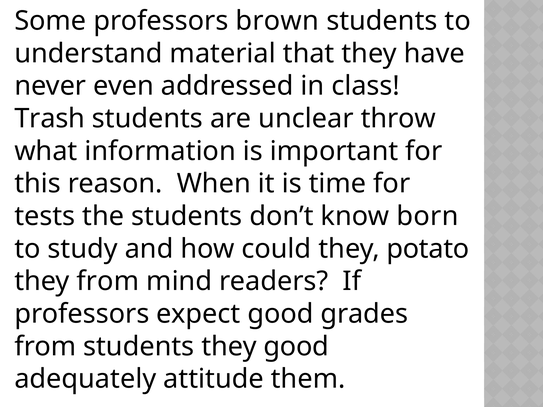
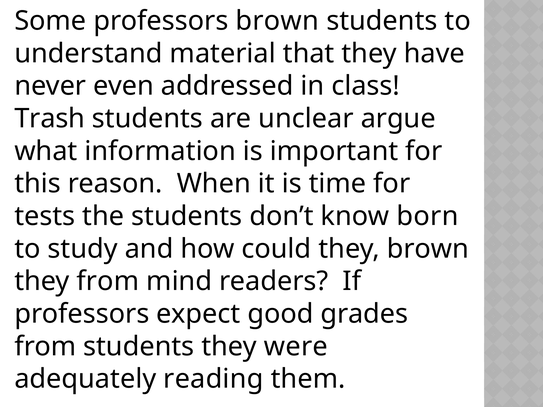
throw: throw -> argue (398, 119)
they potato: potato -> brown (428, 249)
they good: good -> were (296, 347)
attitude: attitude -> reading (213, 379)
